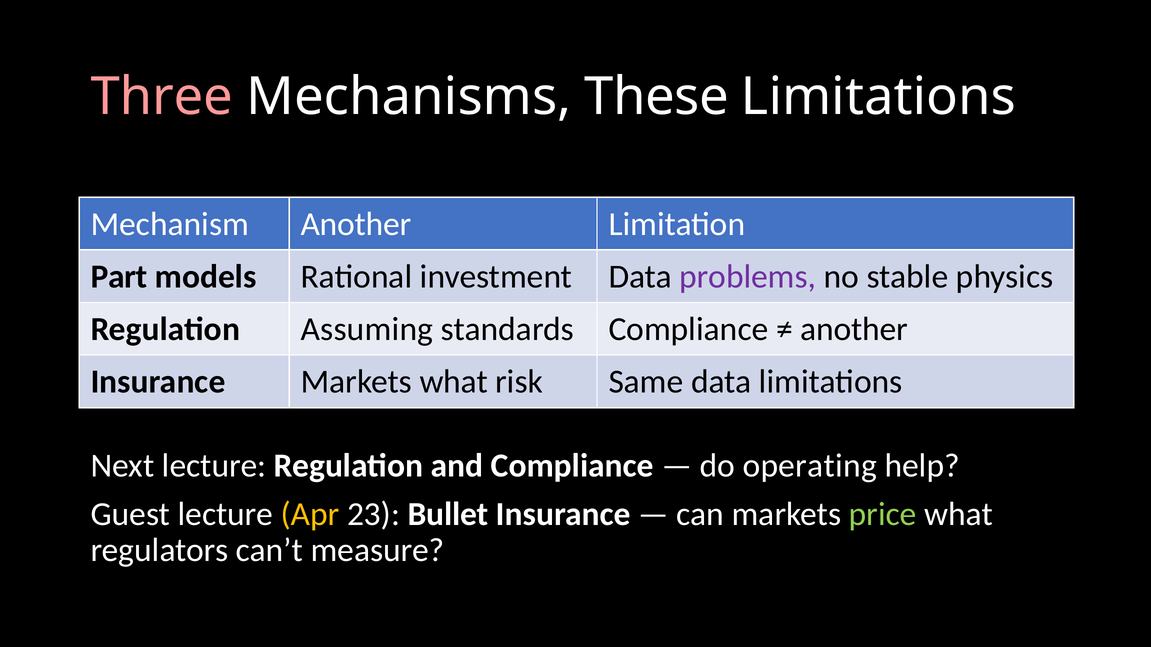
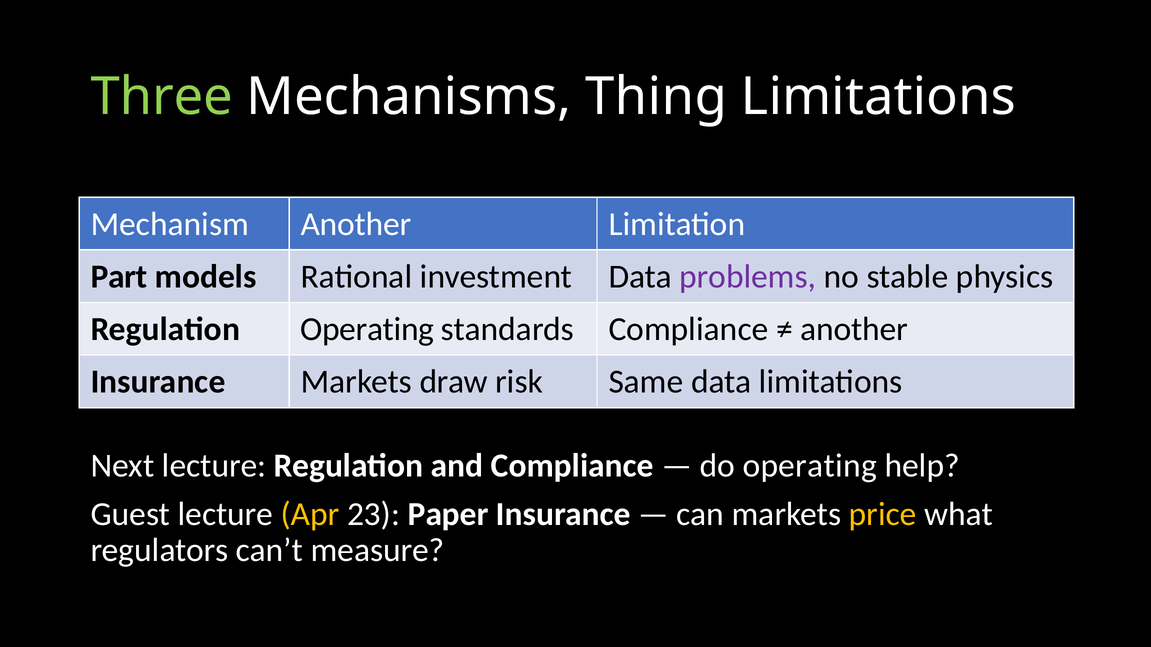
Three colour: pink -> light green (162, 97)
These: These -> Thing (656, 97)
Regulation Assuming: Assuming -> Operating (367, 329)
Markets what: what -> draw (454, 382)
Bullet: Bullet -> Paper (448, 514)
price colour: light green -> yellow (883, 514)
